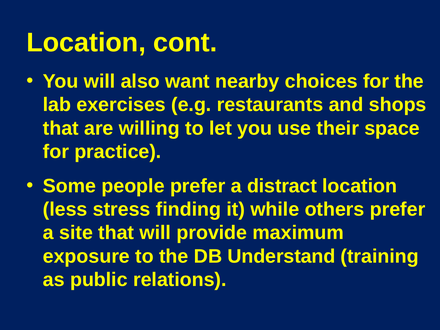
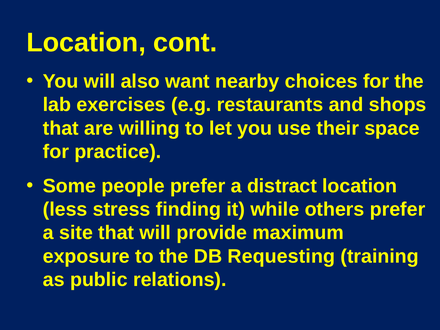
Understand: Understand -> Requesting (281, 256)
